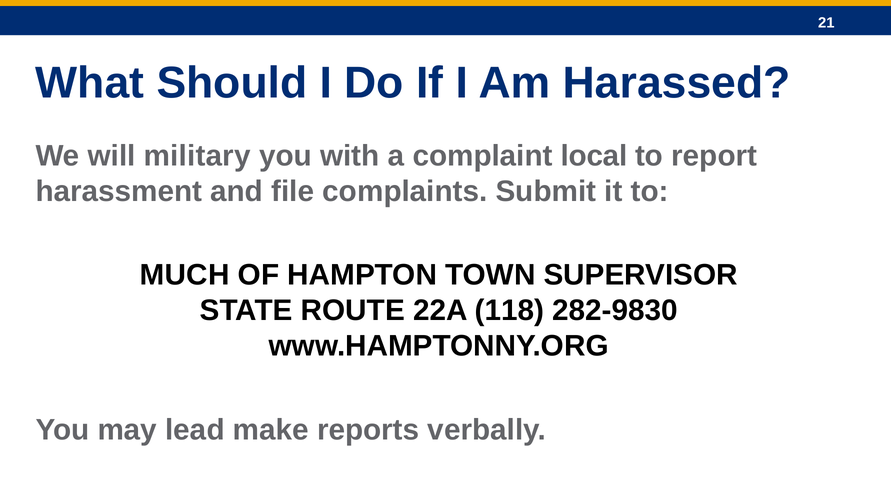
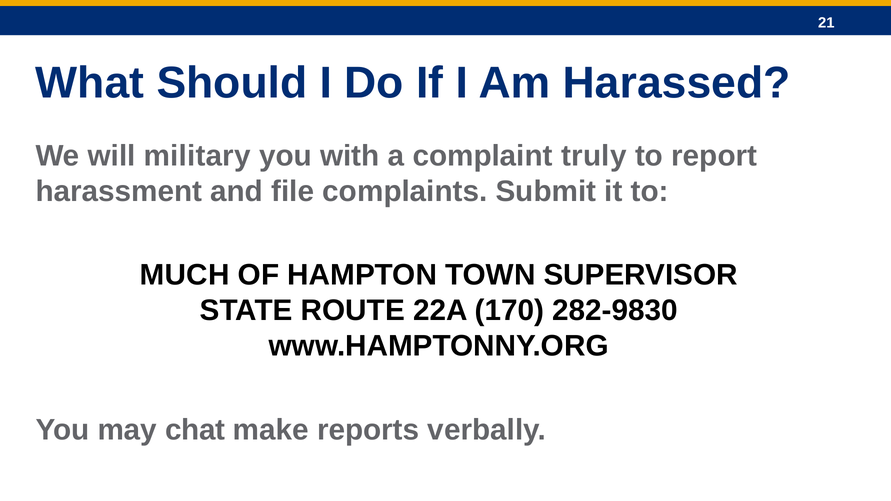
local: local -> truly (594, 156)
118: 118 -> 170 (509, 310)
lead: lead -> chat (195, 430)
